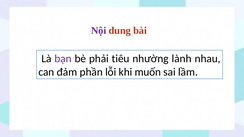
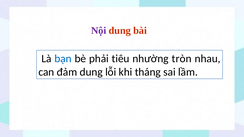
bạn colour: purple -> blue (63, 59)
lành: lành -> tròn (182, 59)
đảm phần: phần -> dung (91, 72)
muốn: muốn -> tháng (148, 72)
